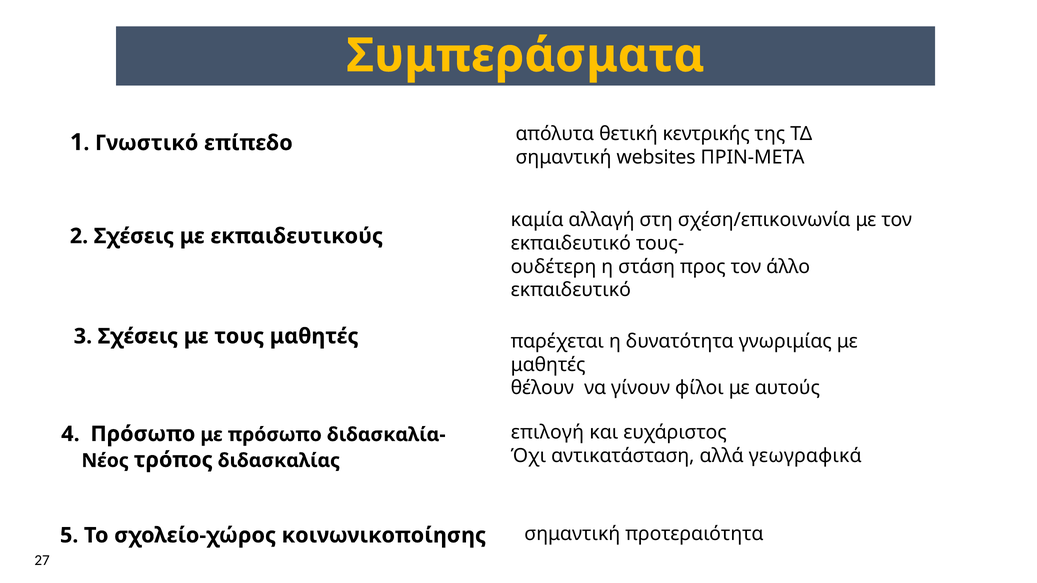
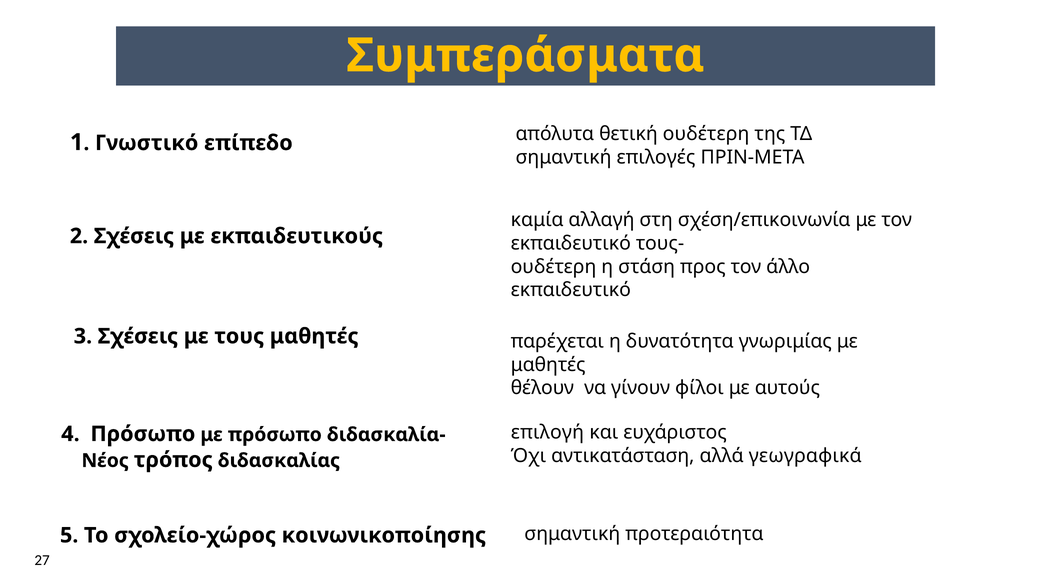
θετική κεντρικής: κεντρικής -> ουδέτερη (706, 134)
websites: websites -> επιλογές (656, 157)
